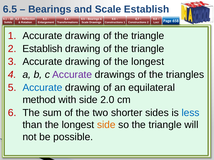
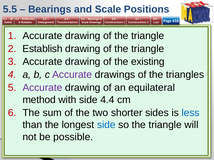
6.5: 6.5 -> 5.5 (10, 9)
Scale Establish: Establish -> Positions (147, 9)
of the longest: longest -> existing (148, 62)
Accurate colour: blue -> purple (42, 88)
2.0: 2.0 -> 4.4 (107, 100)
side colour: orange -> blue (106, 125)
